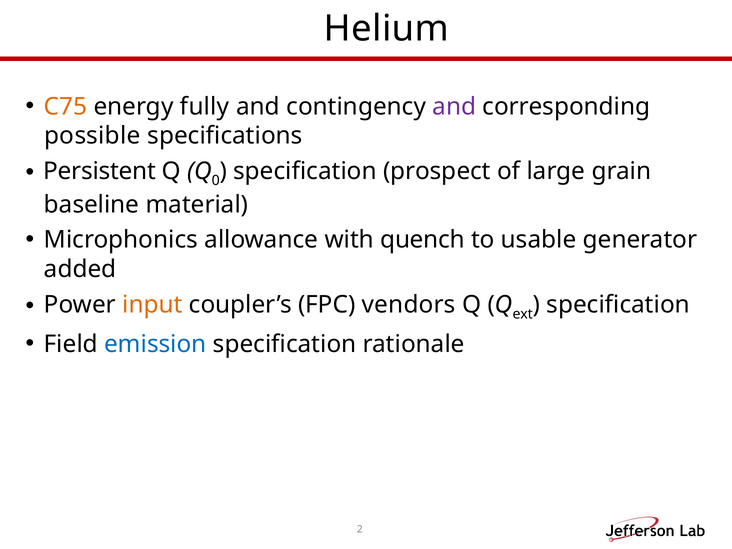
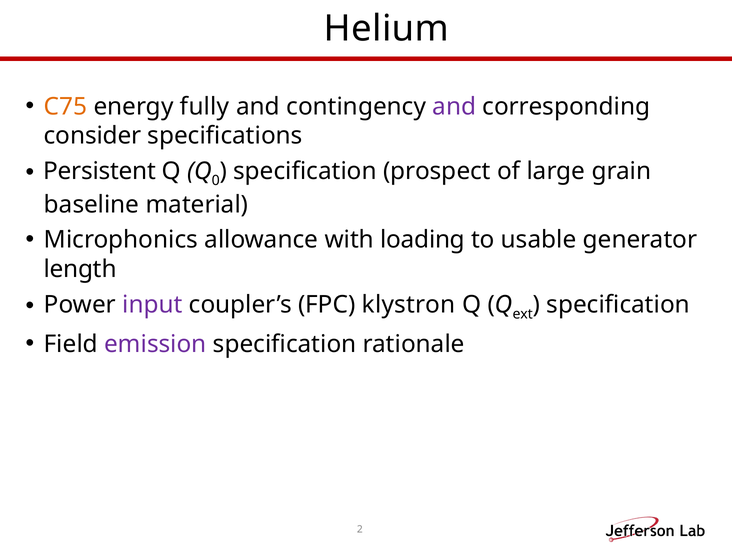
possible: possible -> consider (93, 136)
quench: quench -> loading (423, 240)
added: added -> length (80, 269)
input colour: orange -> purple (152, 305)
vendors: vendors -> klystron (409, 305)
emission colour: blue -> purple (155, 344)
